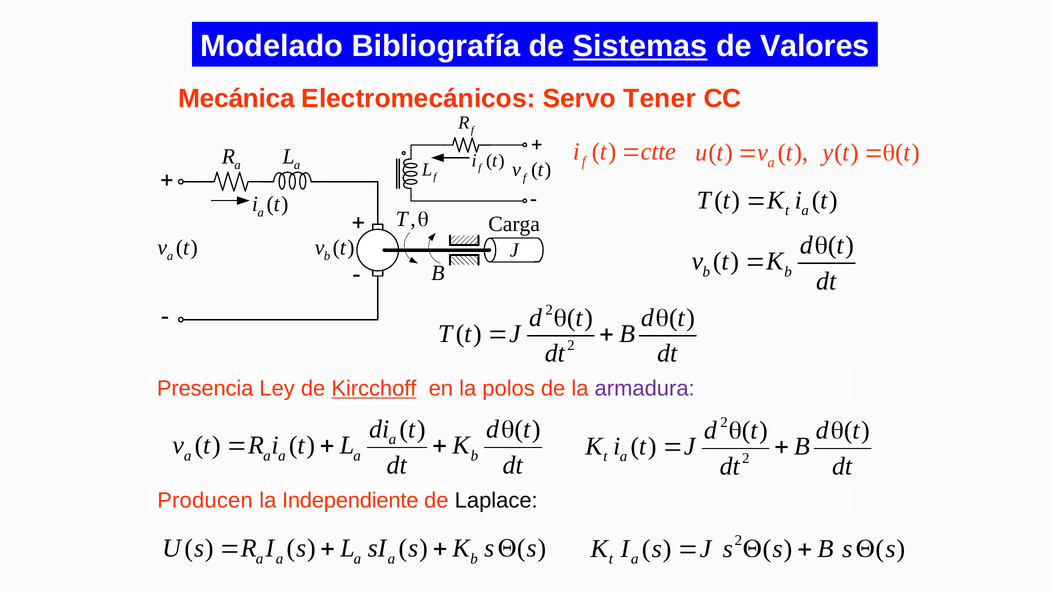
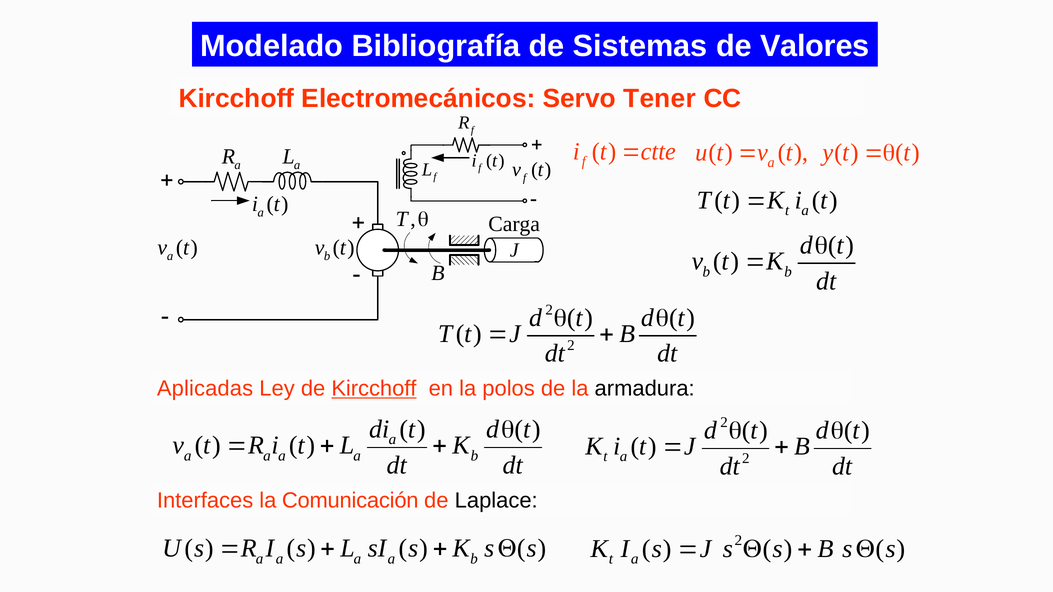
Sistemas underline: present -> none (640, 46)
Mecánica: Mecánica -> Kircchoff (236, 99)
Presencia: Presencia -> Aplicadas (205, 389)
armadura colour: purple -> black (645, 389)
Producen: Producen -> Interfaces (205, 501)
Independiente: Independiente -> Comunicación (350, 501)
